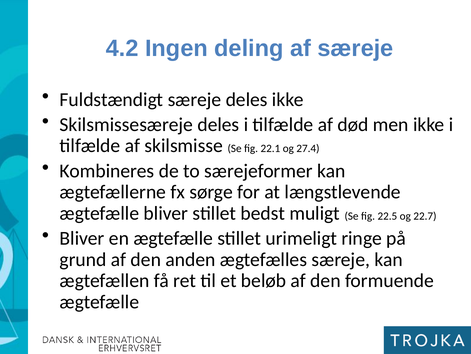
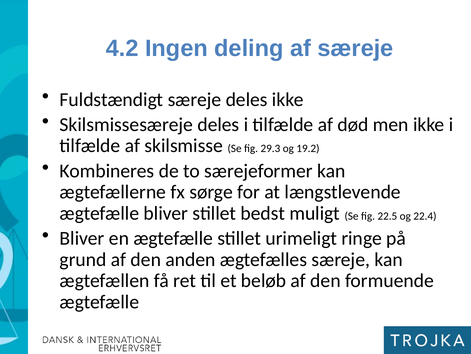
22.1: 22.1 -> 29.3 (270, 148)
27.4: 27.4 -> 19.2 (308, 148)
22.7: 22.7 -> 22.4 (425, 216)
